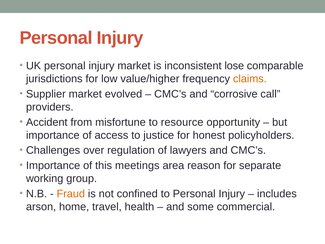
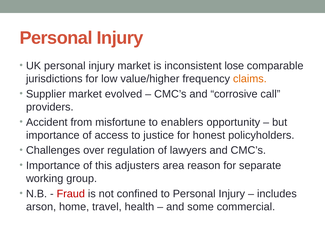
resource: resource -> enablers (182, 122)
meetings: meetings -> adjusters (137, 165)
Fraud colour: orange -> red (71, 194)
